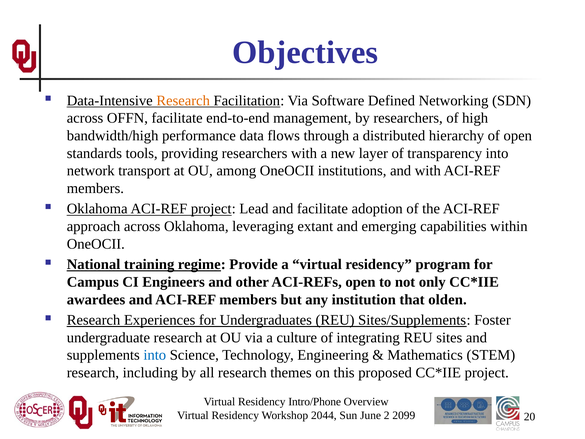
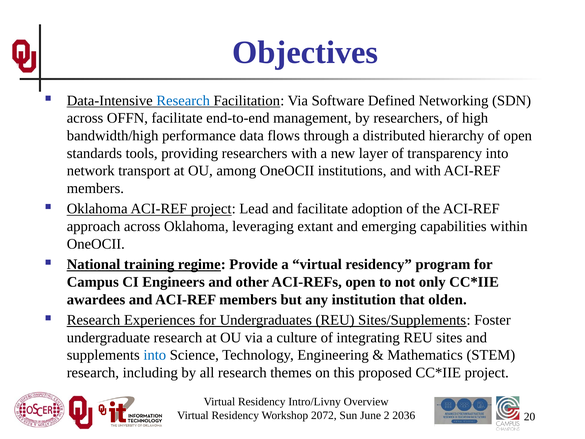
Research colour: orange -> blue (183, 100)
Intro/Phone: Intro/Phone -> Intro/Livny (315, 401)
2044: 2044 -> 2072 (324, 415)
2099: 2099 -> 2036 (404, 415)
